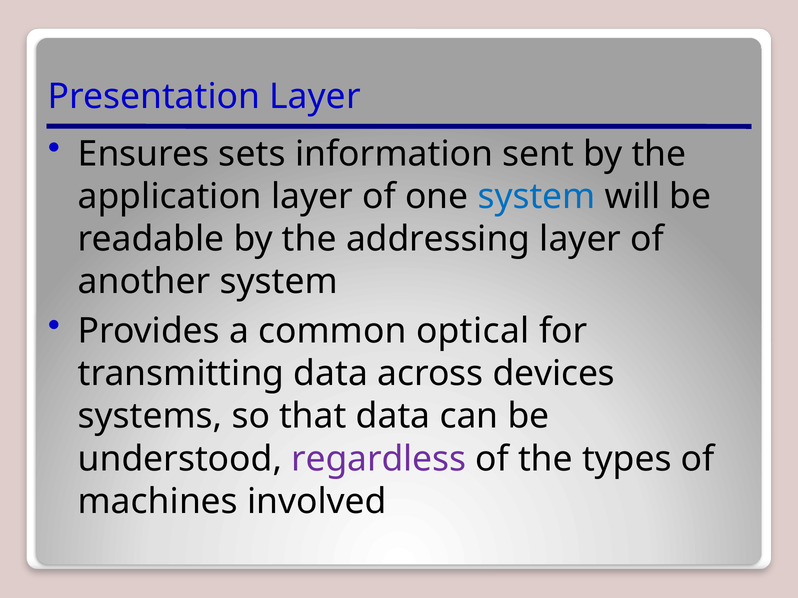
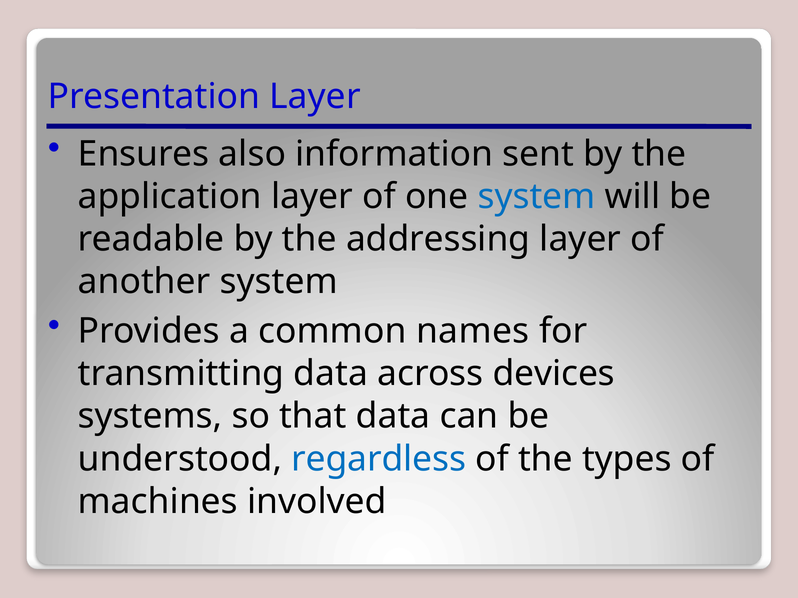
sets: sets -> also (252, 154)
optical: optical -> names (473, 331)
regardless colour: purple -> blue (379, 459)
